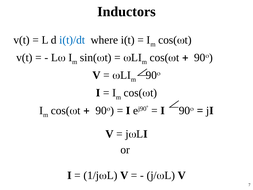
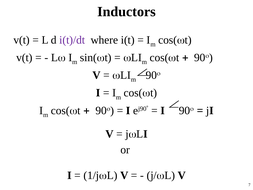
i(t)/dt colour: blue -> purple (72, 40)
